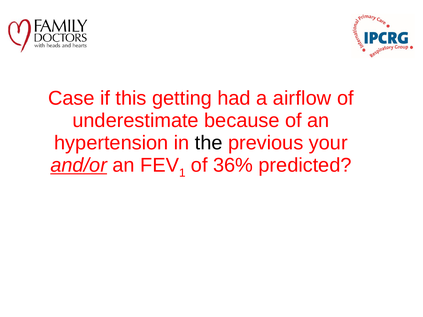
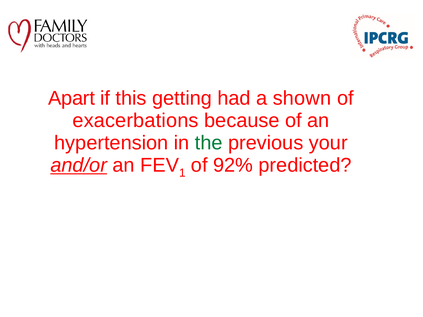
Case: Case -> Apart (71, 98)
airflow: airflow -> shown (302, 98)
underestimate: underestimate -> exacerbations (136, 121)
the colour: black -> green (209, 143)
36%: 36% -> 92% (233, 165)
